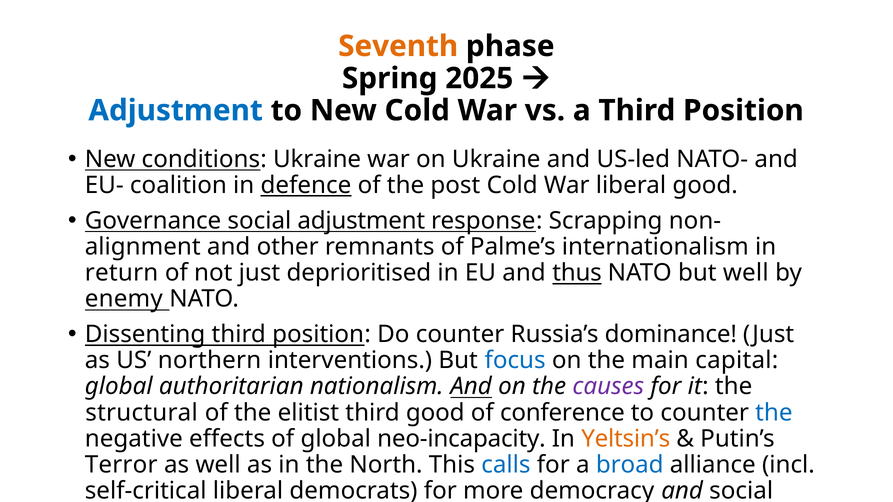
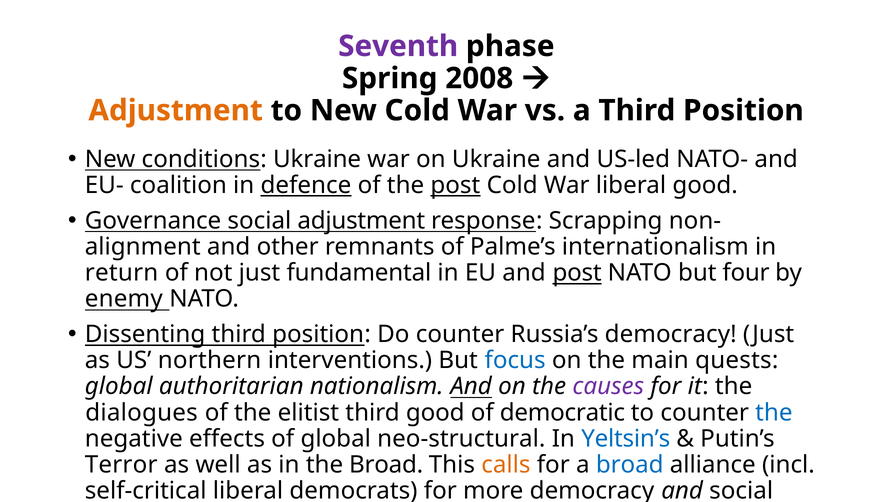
Seventh colour: orange -> purple (398, 46)
2025: 2025 -> 2008 (479, 78)
Adjustment colour: blue -> orange (176, 111)
post underline: none -> present (455, 185)
deprioritised: deprioritised -> fundamental (359, 273)
and thus: thus -> post (577, 273)
but well: well -> four (746, 273)
Russia’s dominance: dominance -> democracy (671, 335)
capital: capital -> quests (737, 361)
structural: structural -> dialogues (142, 413)
of conference: conference -> democratic (562, 413)
neo-incapacity: neo-incapacity -> neo-structural (461, 439)
Yeltsin’s colour: orange -> blue (626, 439)
the North: North -> Broad (386, 465)
calls colour: blue -> orange (506, 465)
